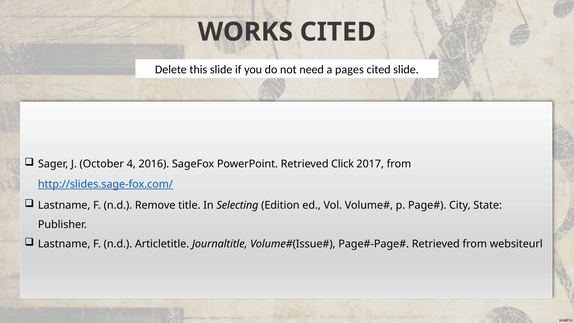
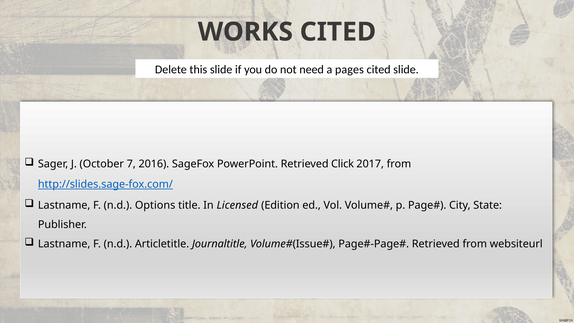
4: 4 -> 7 (131, 164)
Remove: Remove -> Options (155, 205)
Selecting: Selecting -> Licensed (237, 205)
